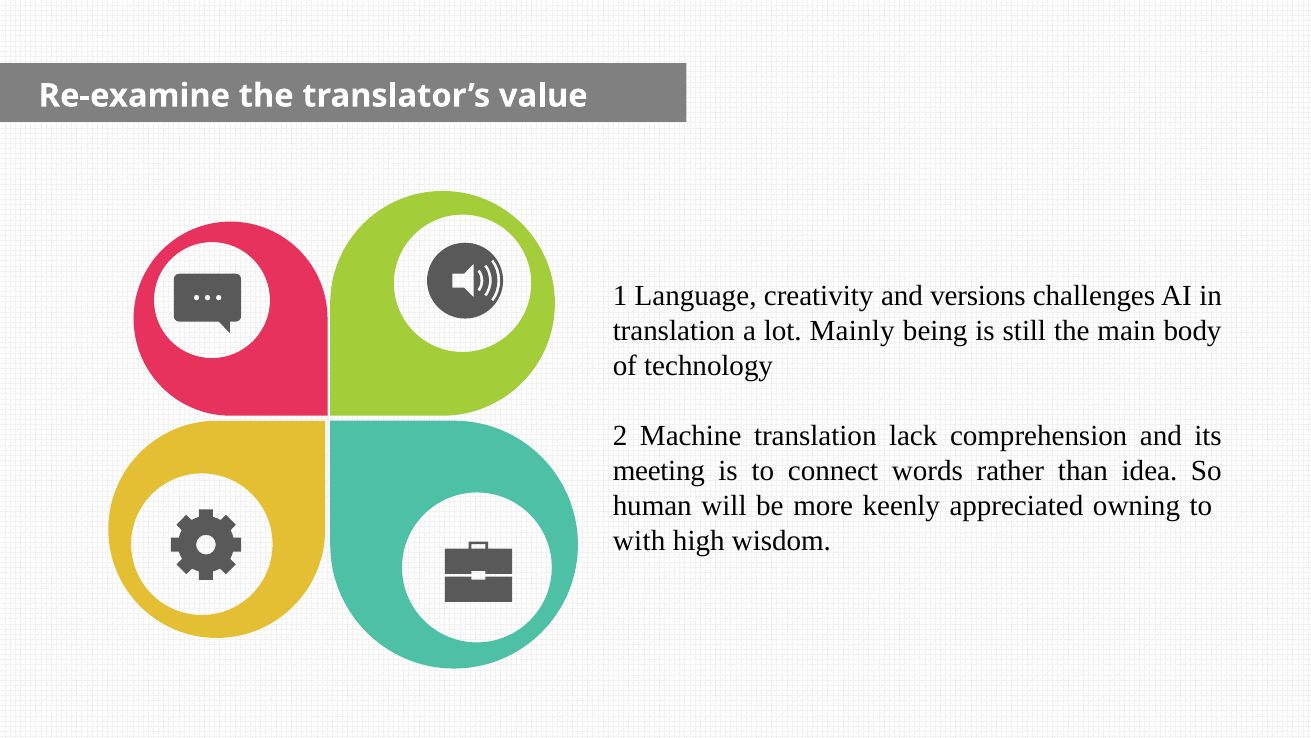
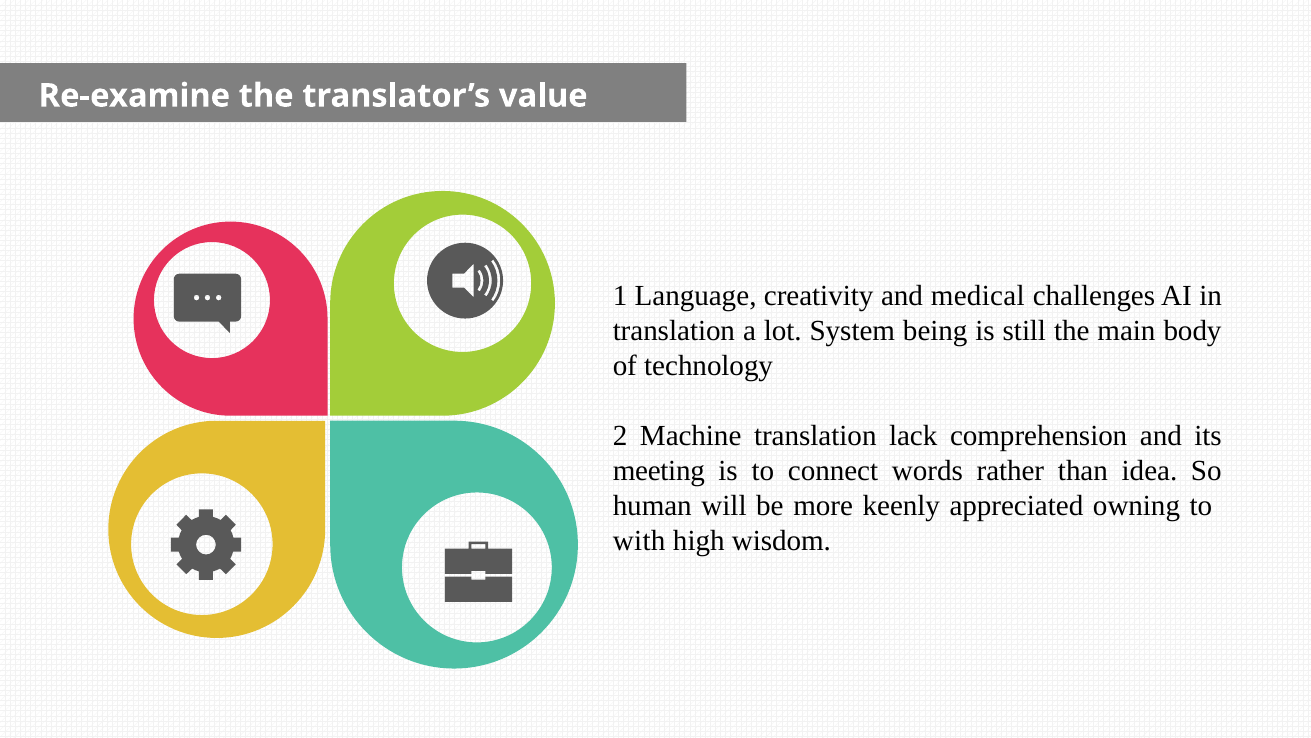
versions: versions -> medical (978, 296)
Mainly: Mainly -> System (852, 331)
